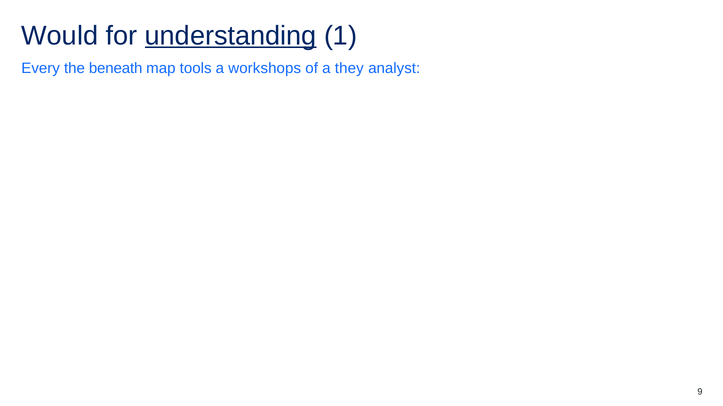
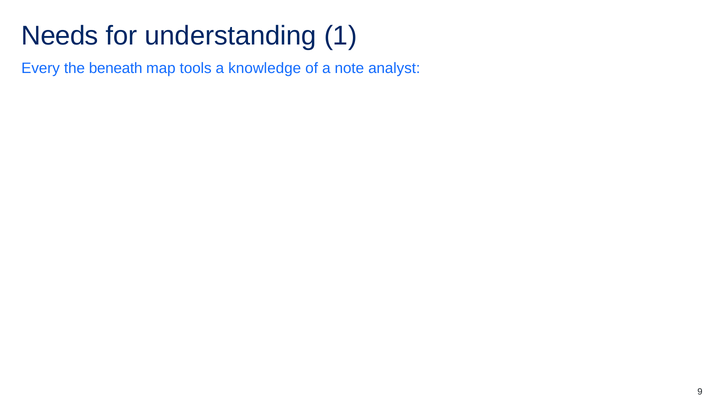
Would: Would -> Needs (60, 36)
understanding underline: present -> none (231, 36)
workshops: workshops -> knowledge (265, 69)
they: they -> note (349, 69)
